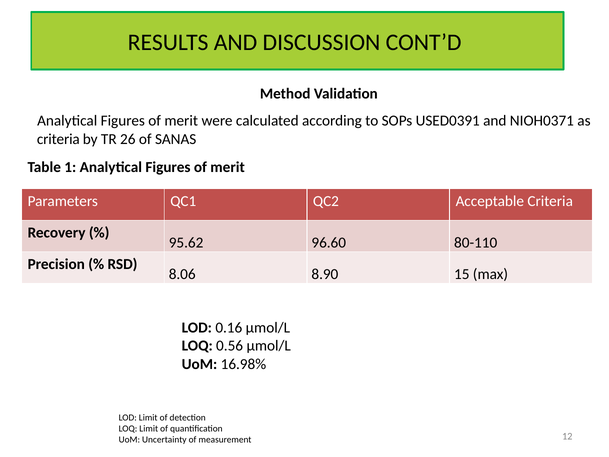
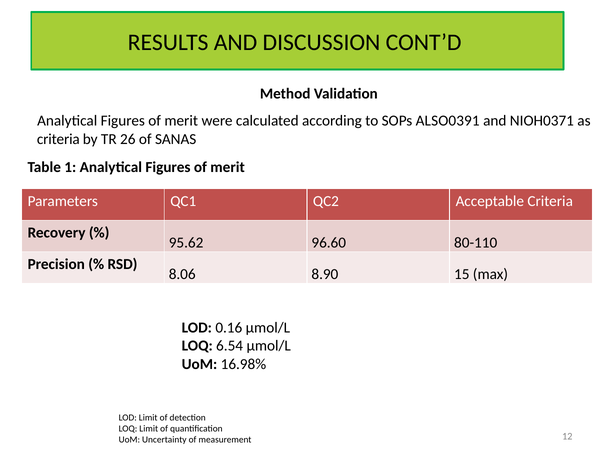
USED0391: USED0391 -> ALSO0391 (448, 121)
0.56: 0.56 -> 6.54 (230, 346)
